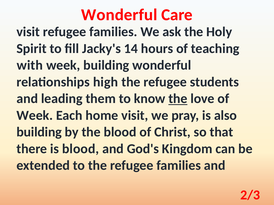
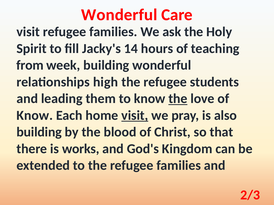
with: with -> from (30, 65)
Week: Week -> Know (35, 116)
visit underline: none -> present (135, 116)
is blood: blood -> works (81, 149)
